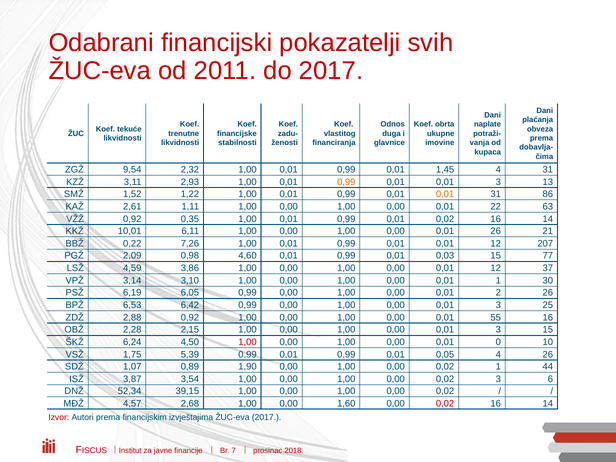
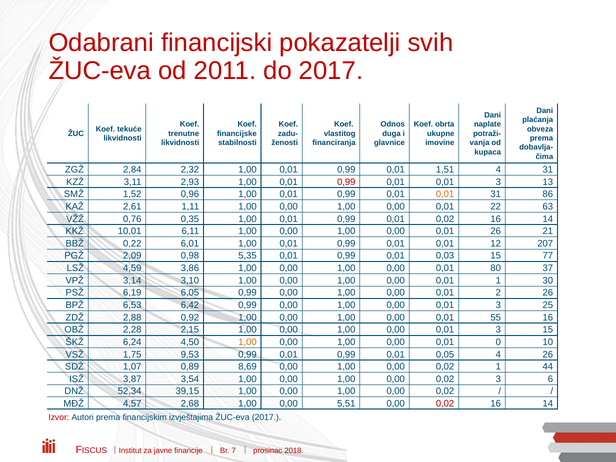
9,54: 9,54 -> 2,84 (132, 170)
1,45: 1,45 -> 1,51 (445, 170)
0,99 colour: orange -> red (346, 182)
1,22: 1,22 -> 0,96 (190, 194)
VŽŽ 0,92: 0,92 -> 0,76 (132, 219)
7,26: 7,26 -> 6,01 (190, 244)
4,60: 4,60 -> 5,35 (248, 256)
0,00 0,01 12: 12 -> 80 (496, 268)
1,00 colour: red -> orange (248, 342)
5,39: 5,39 -> 9,53 (190, 354)
1,90: 1,90 -> 8,69 (248, 367)
1,60: 1,60 -> 5,51 (346, 403)
